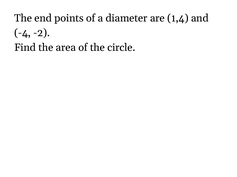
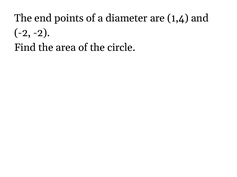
-4: -4 -> -2 (22, 33)
